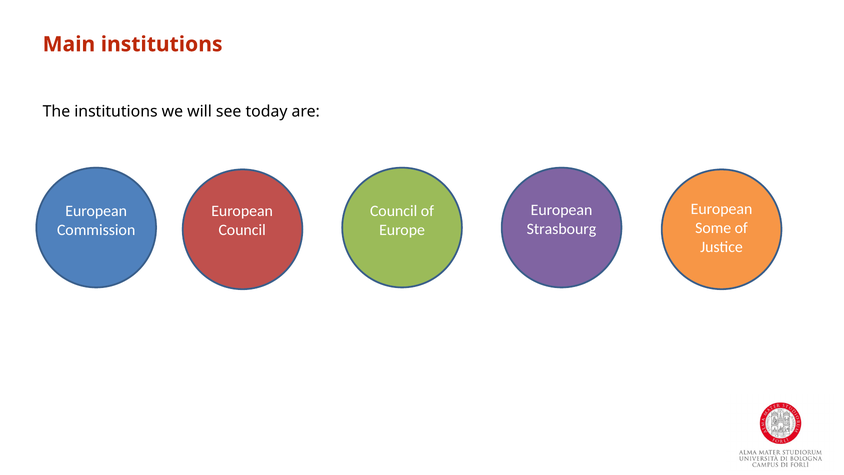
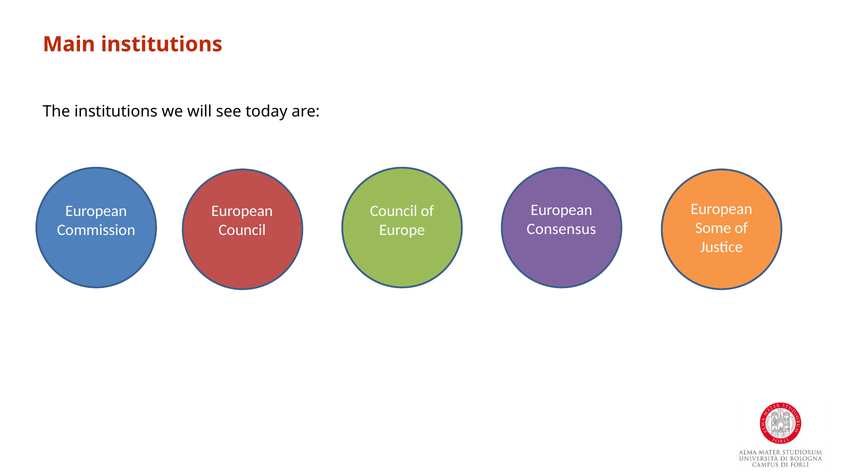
Strasbourg: Strasbourg -> Consensus (561, 229)
